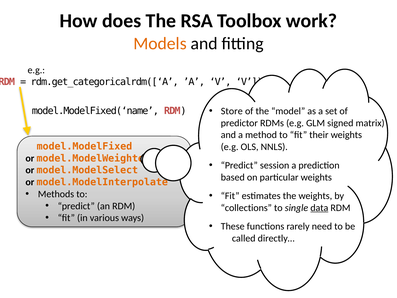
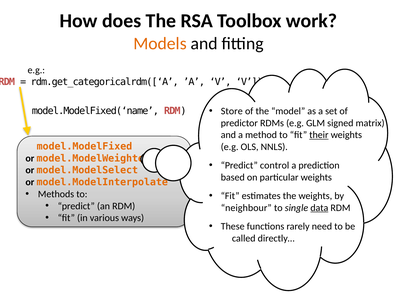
their underline: none -> present (319, 135)
session: session -> control (275, 165)
collections: collections -> neighbour (246, 208)
